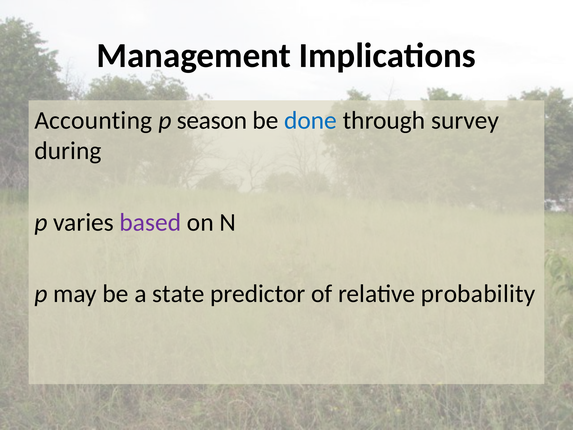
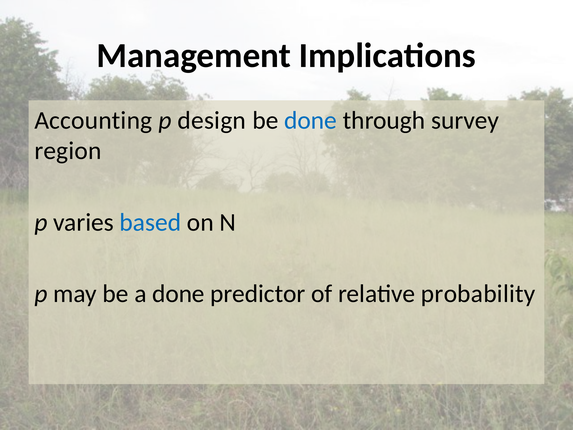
season: season -> design (212, 120)
during: during -> region (68, 151)
based colour: purple -> blue (150, 222)
a state: state -> done (178, 294)
